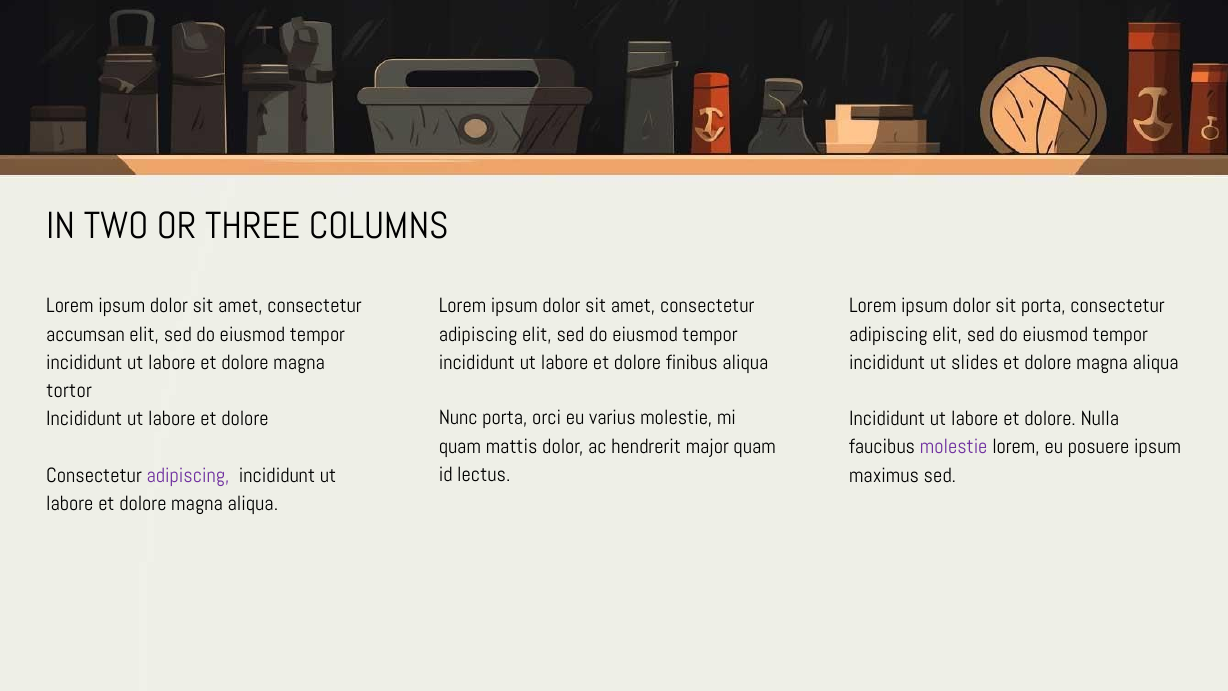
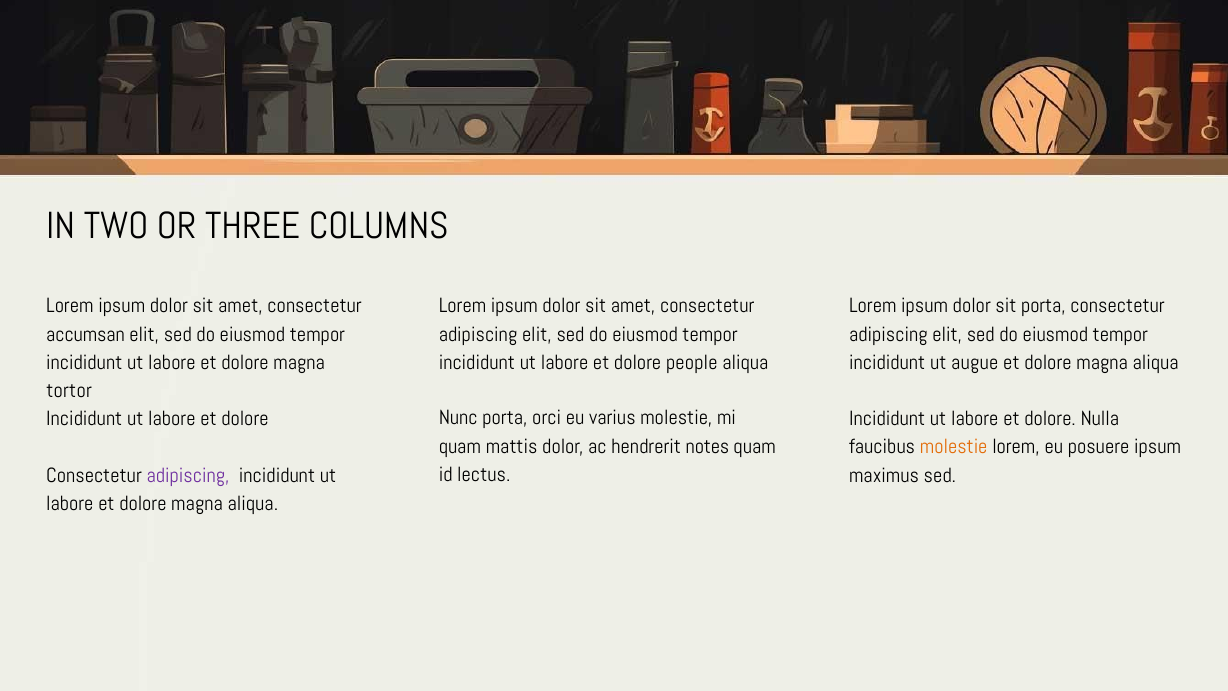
finibus: finibus -> people (692, 362)
slides: slides -> augue (975, 362)
major: major -> notes (707, 446)
molestie colour: purple -> orange (954, 447)
